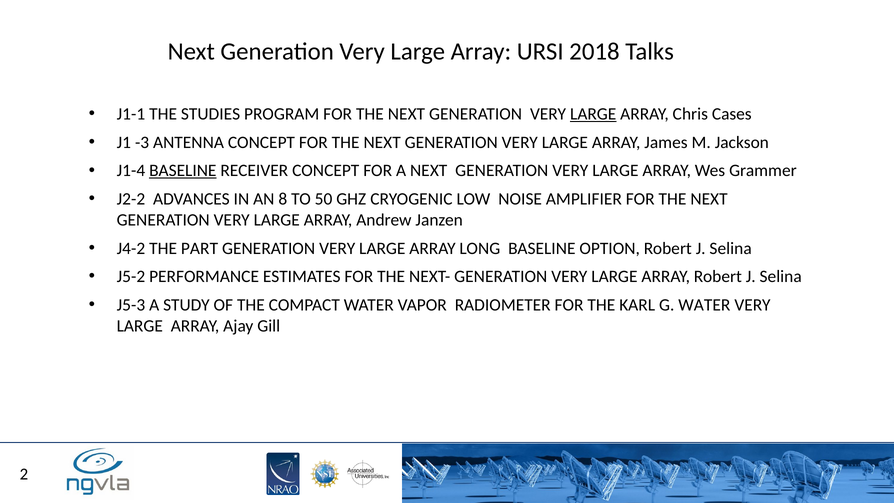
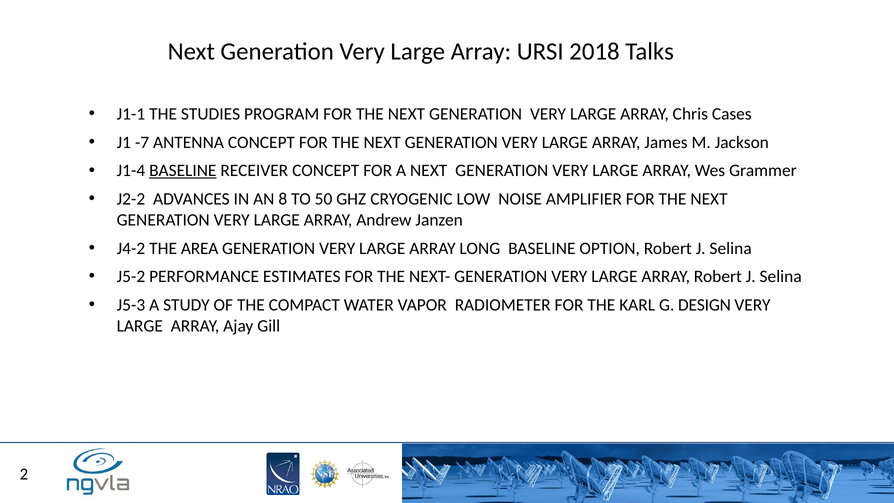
LARGE underline: present -> none (593, 114)
-3: -3 -> -7 (142, 142)
PART: PART -> AREA (200, 248)
G WATER: WATER -> DESIGN (704, 305)
